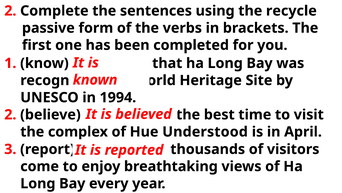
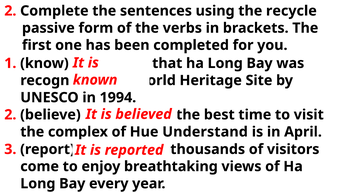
Understood: Understood -> Understand (205, 132)
